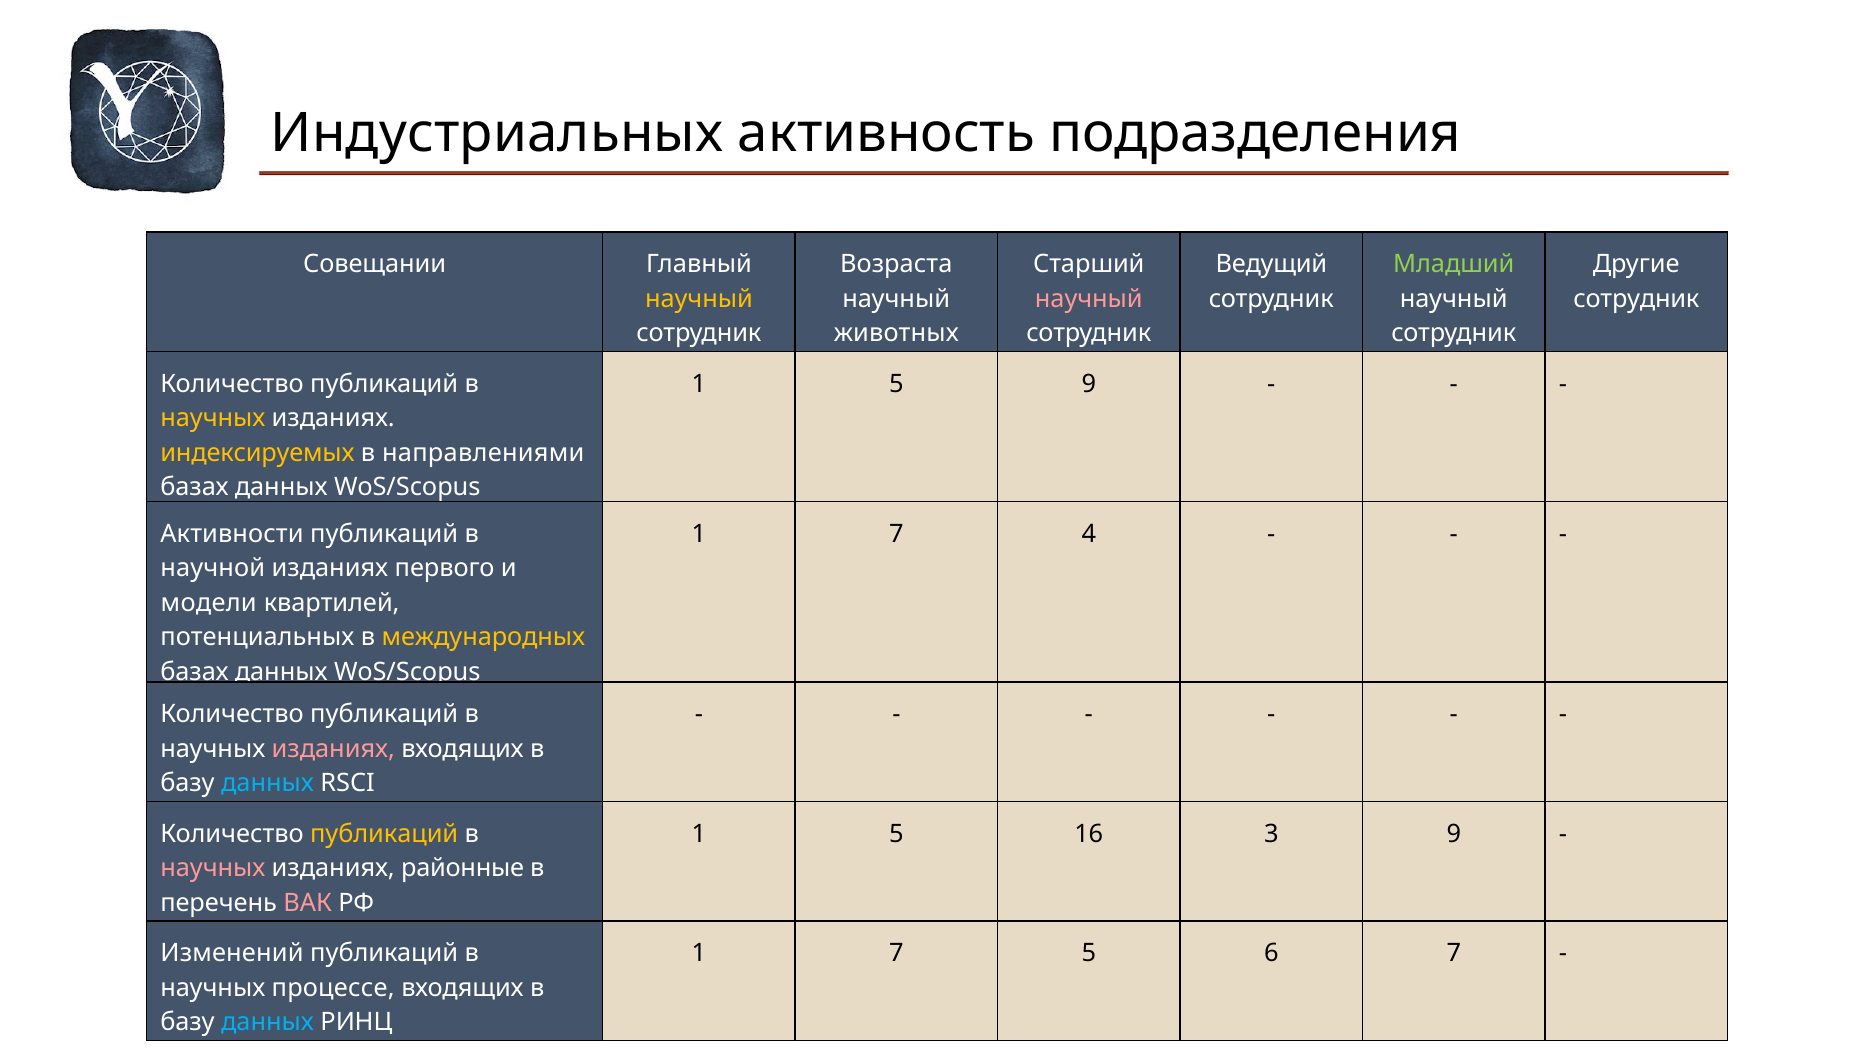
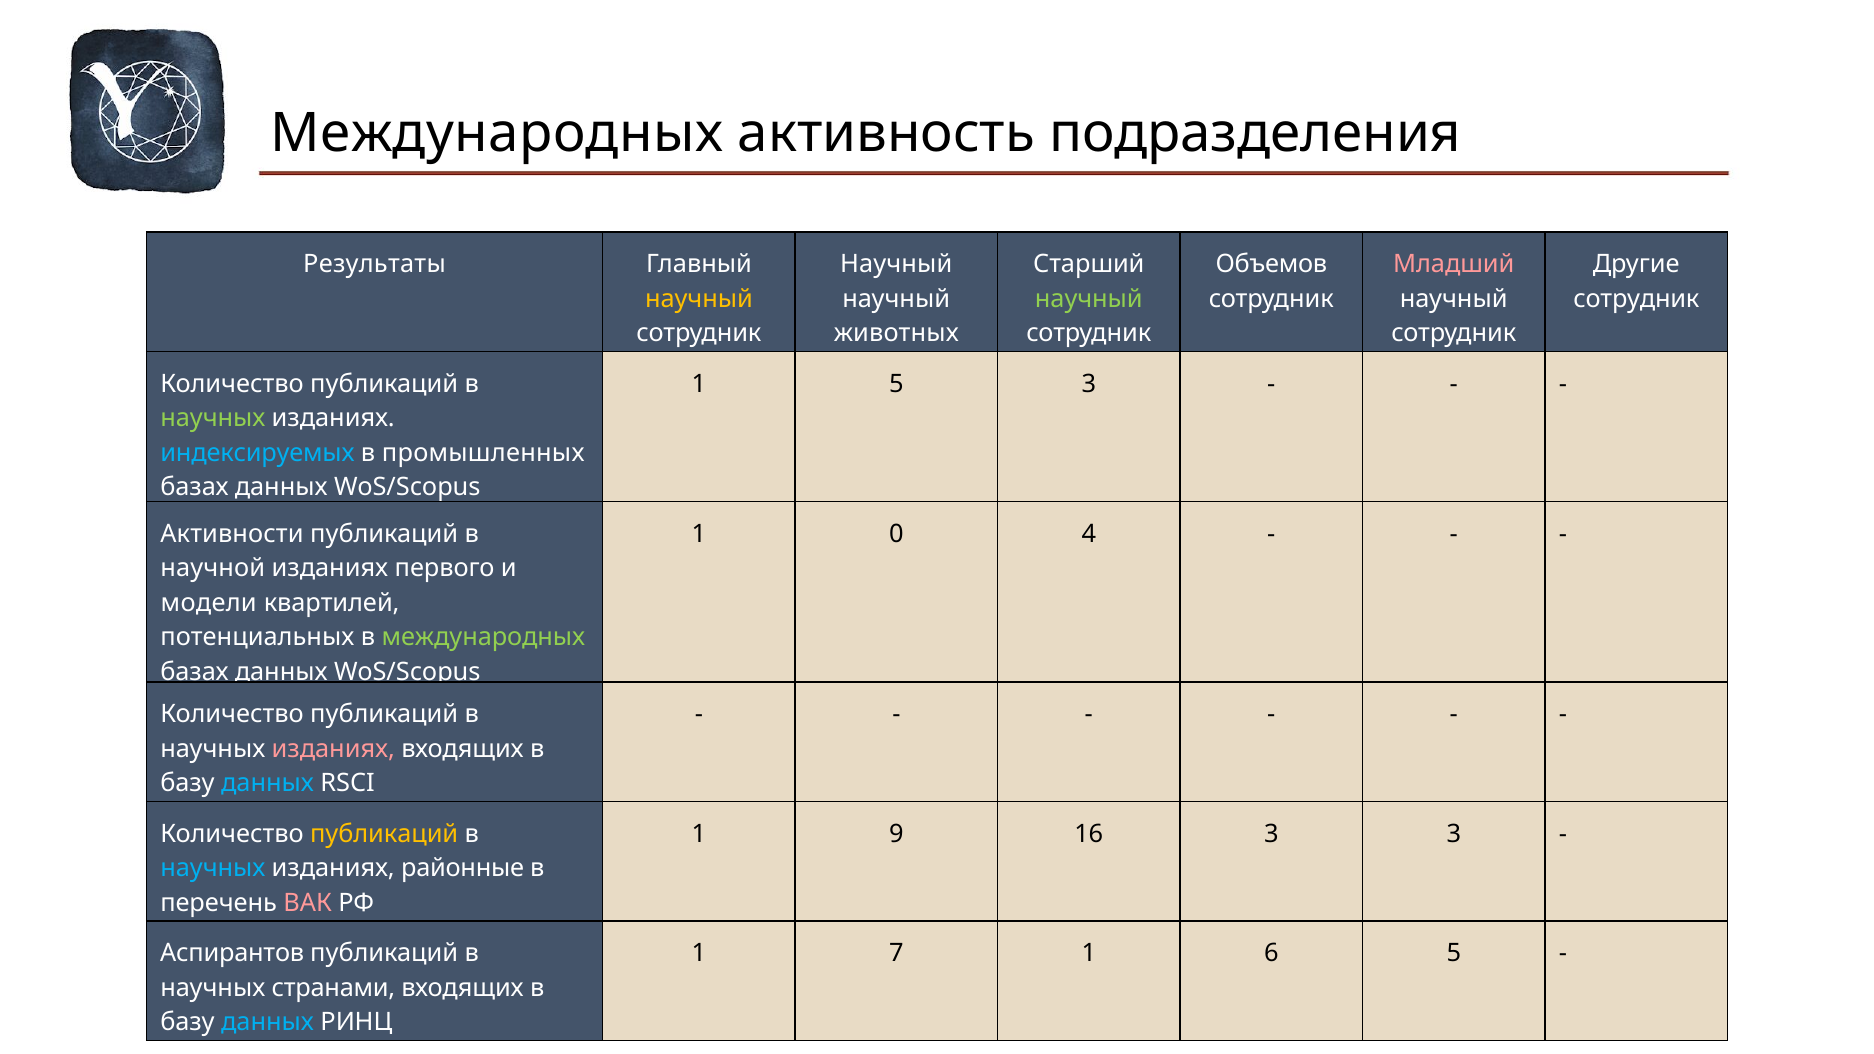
Индустриальных: Индустриальных -> Международных (497, 134)
Совещании: Совещании -> Результаты (375, 265)
Возраста: Возраста -> Научный (896, 265)
Ведущий: Ведущий -> Объемов (1271, 265)
Младший colour: light green -> pink (1454, 265)
научный colour: pink -> light green (1089, 299)
5 9: 9 -> 3 (1089, 384)
научных colour: yellow -> light green (213, 419)
индексируемых colour: yellow -> light blue (257, 453)
направлениями: направлениями -> промышленных (483, 453)
7: 7 -> 0 (896, 534)
международных colour: yellow -> light green (483, 637)
5: 5 -> 9 (896, 834)
3 9: 9 -> 3 (1454, 834)
научных colour: pink -> light blue (213, 869)
Изменений: Изменений -> Аспирантов (232, 954)
7 5: 5 -> 1 (1089, 954)
6 7: 7 -> 5 (1454, 954)
процессе: процессе -> странами (333, 988)
